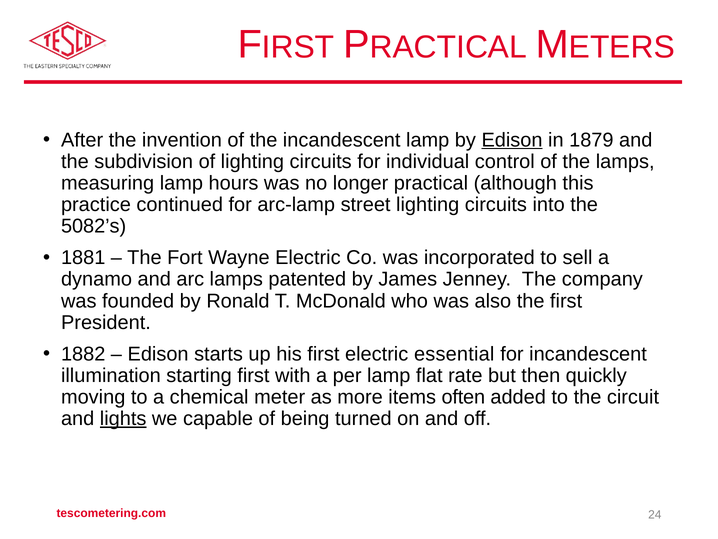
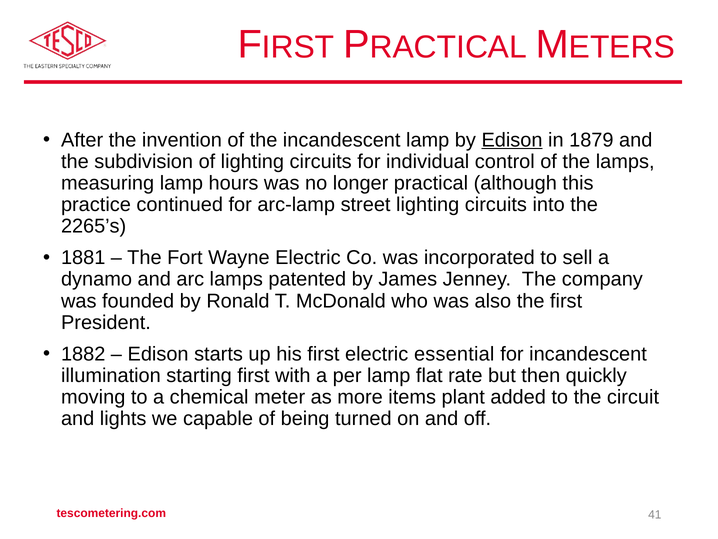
5082’s: 5082’s -> 2265’s (94, 226)
often: often -> plant (463, 397)
lights underline: present -> none (123, 418)
24: 24 -> 41 (655, 514)
